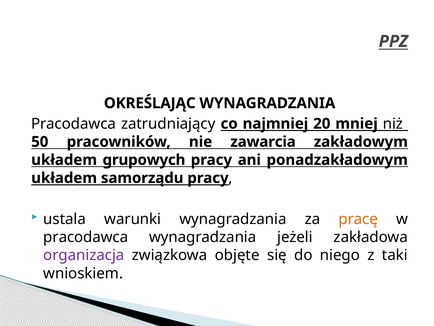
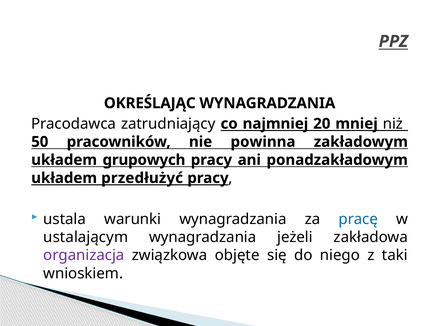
zawarcia: zawarcia -> powinna (263, 142)
samorządu: samorządu -> przedłużyć (142, 178)
pracę colour: orange -> blue (358, 219)
pracodawca: pracodawca -> ustalającym (86, 237)
